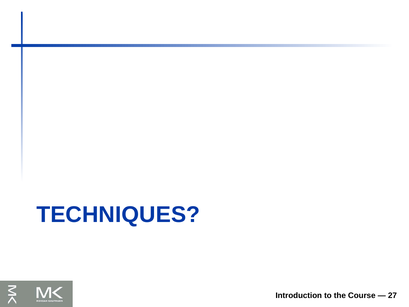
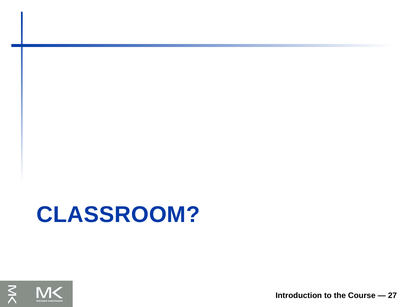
TECHNIQUES: TECHNIQUES -> CLASSROOM (118, 214)
